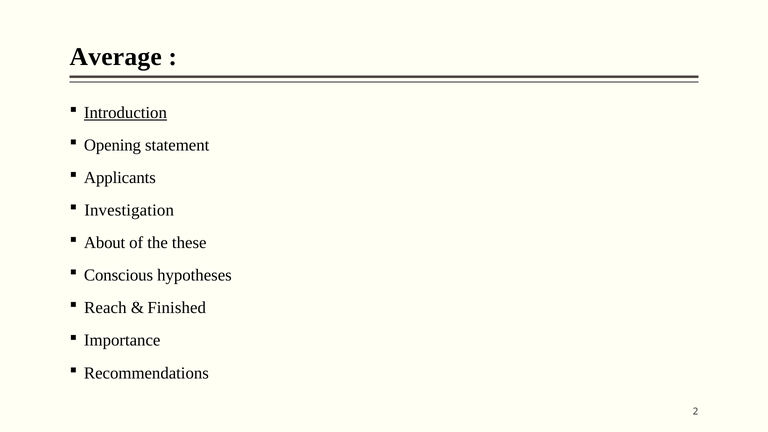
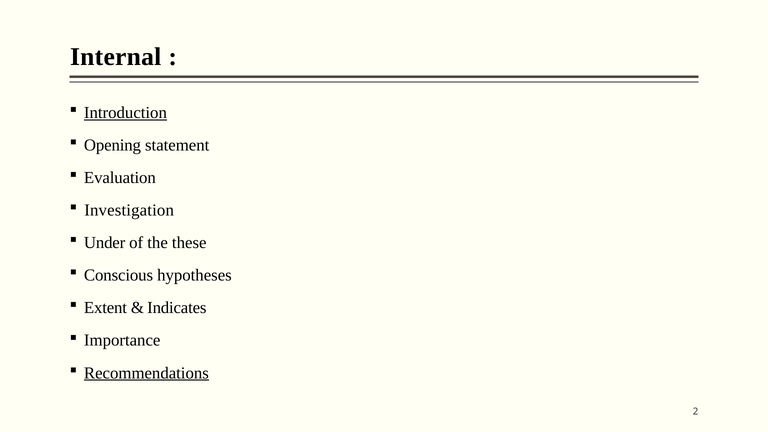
Average: Average -> Internal (116, 57)
Applicants: Applicants -> Evaluation (120, 178)
About: About -> Under (105, 243)
Reach: Reach -> Extent (105, 308)
Finished: Finished -> Indicates (177, 308)
Recommendations underline: none -> present (146, 373)
